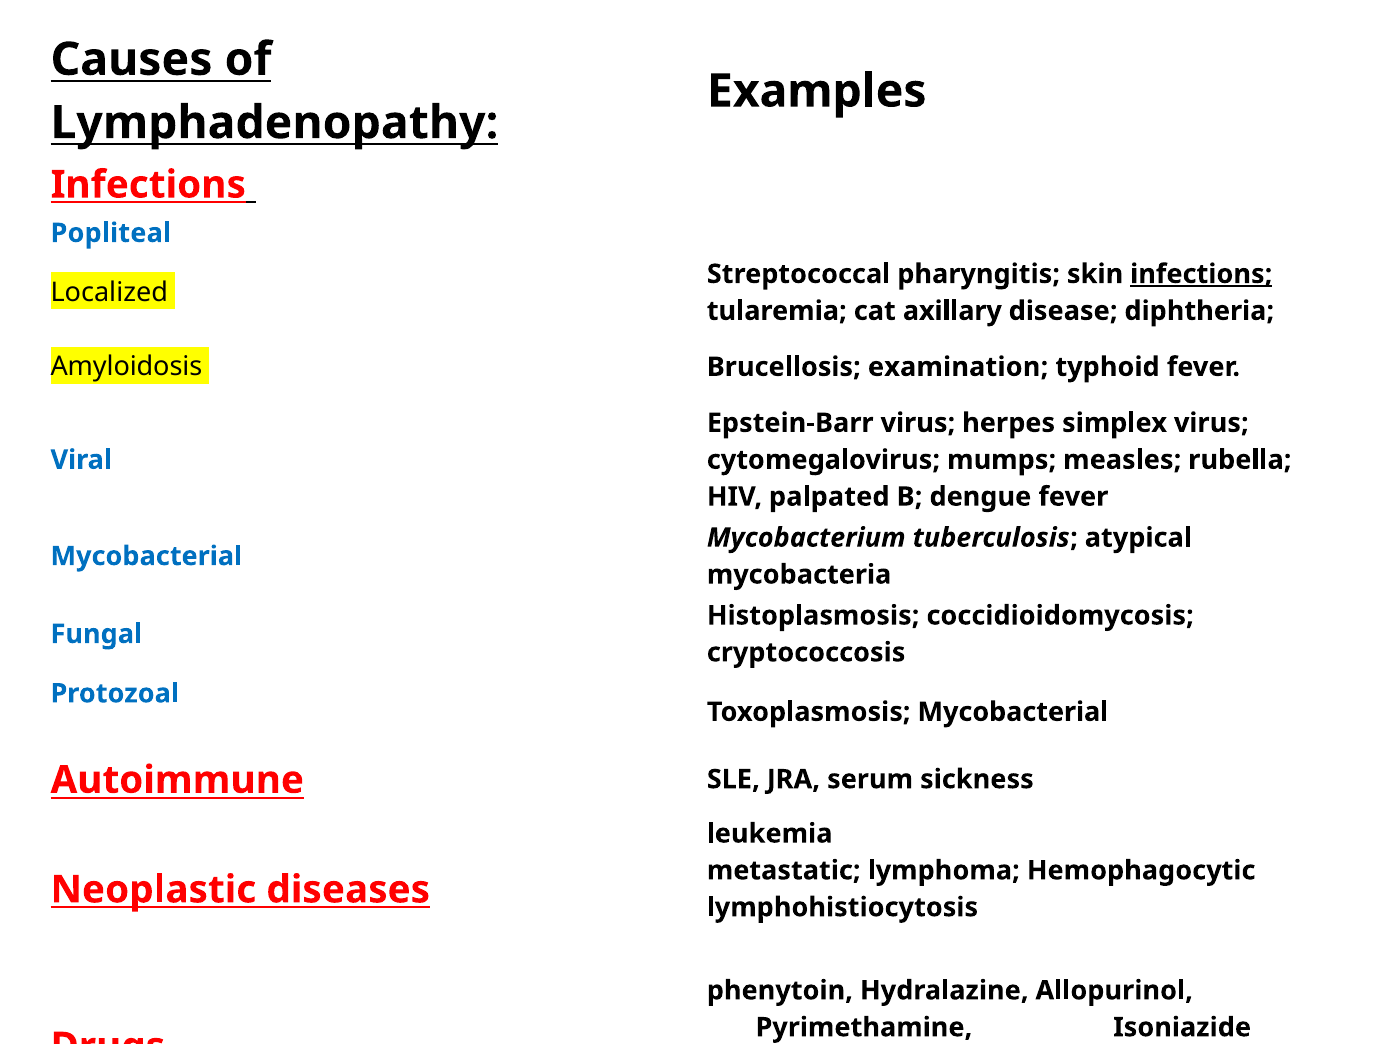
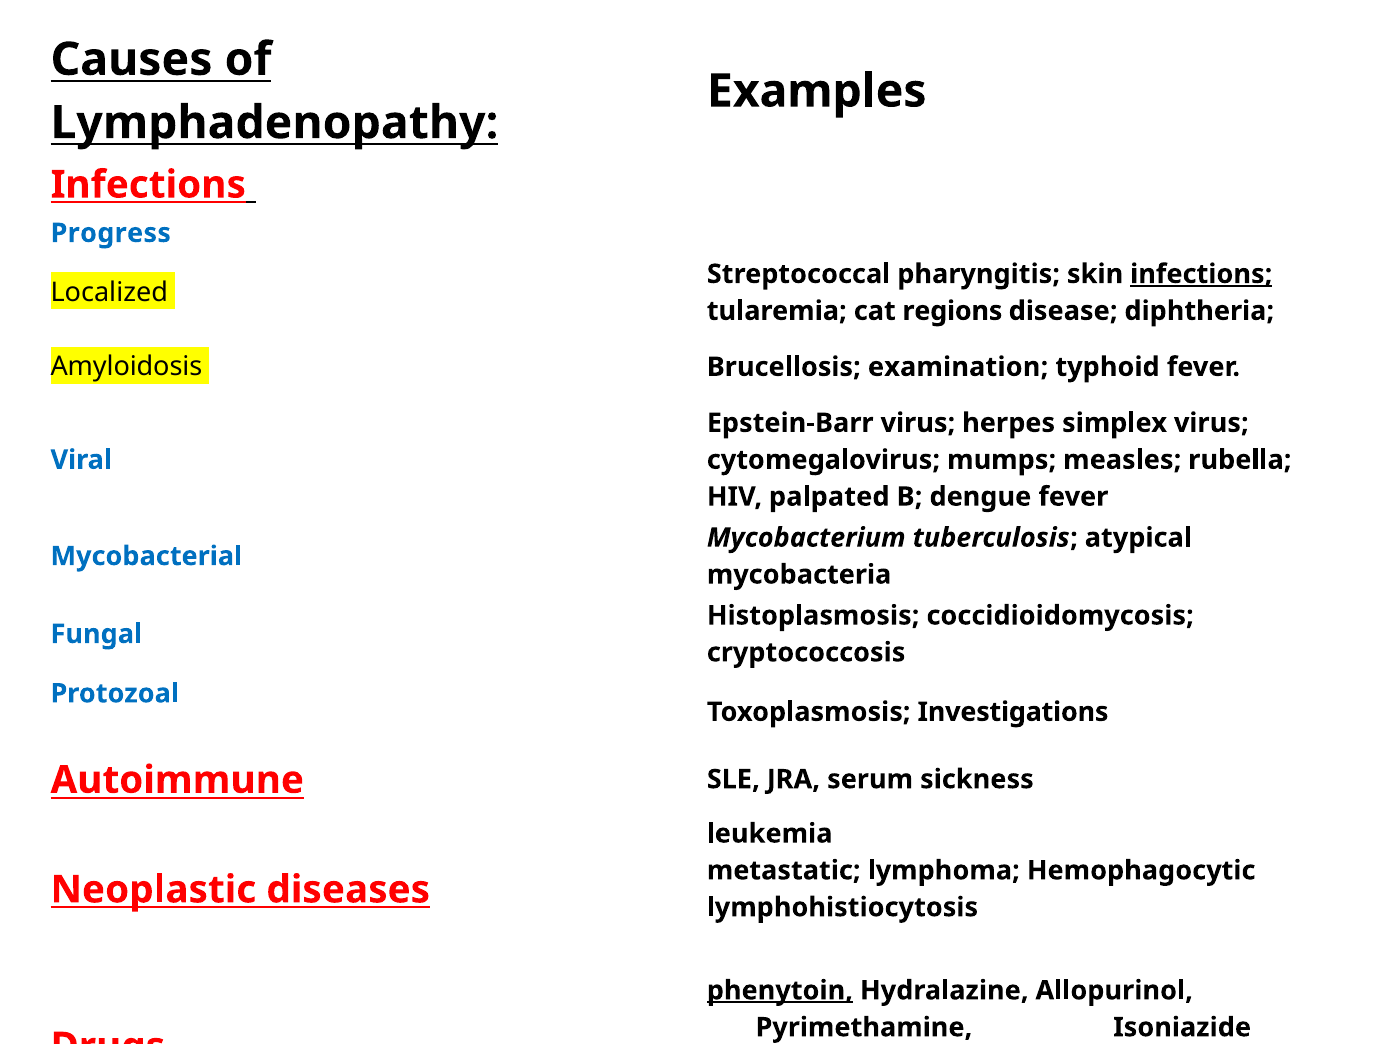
Popliteal: Popliteal -> Progress (111, 233)
axillary: axillary -> regions (952, 311)
Toxoplasmosis Mycobacterial: Mycobacterial -> Investigations (1013, 712)
phenytoin underline: none -> present (780, 991)
